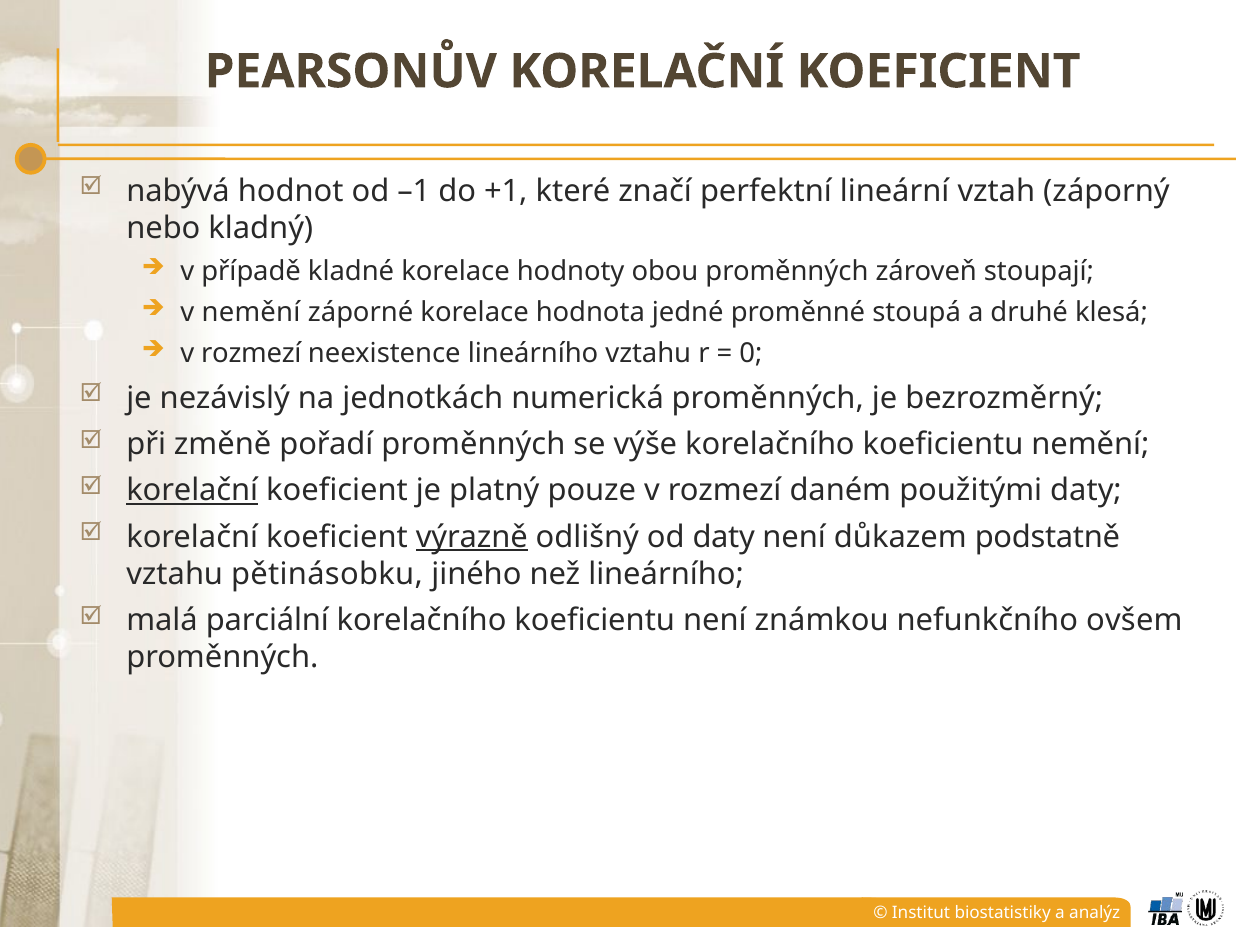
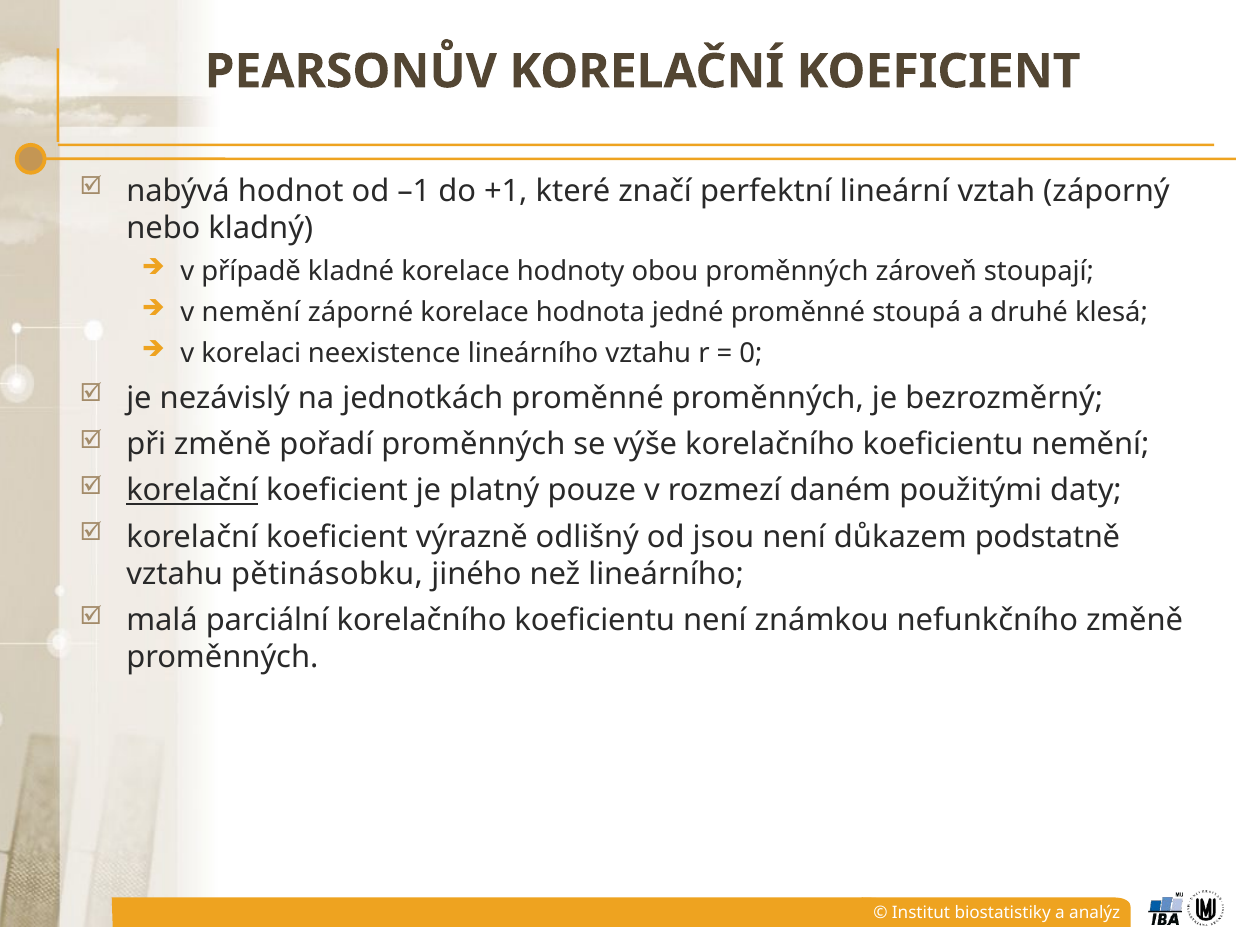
rozmezí: rozmezí -> korelaci (251, 353)
jednotkách numerická: numerická -> proměnné (588, 398)
výrazně underline: present -> none (472, 537)
od daty: daty -> jsou (723, 537)
nefunkčního ovšem: ovšem -> změně (1135, 621)
